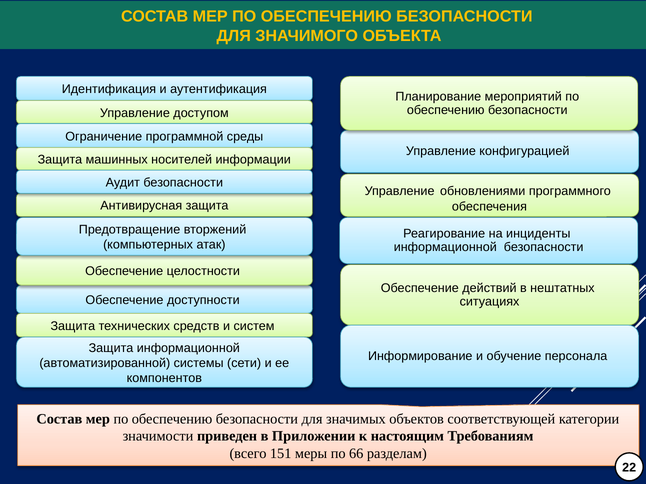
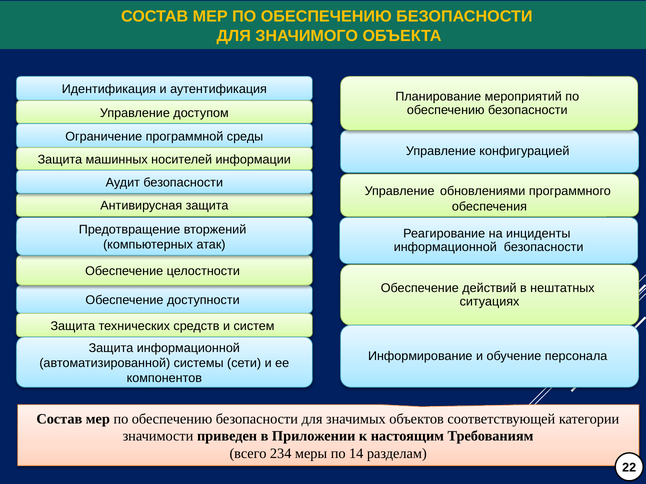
151: 151 -> 234 (281, 454)
66: 66 -> 14 (356, 454)
